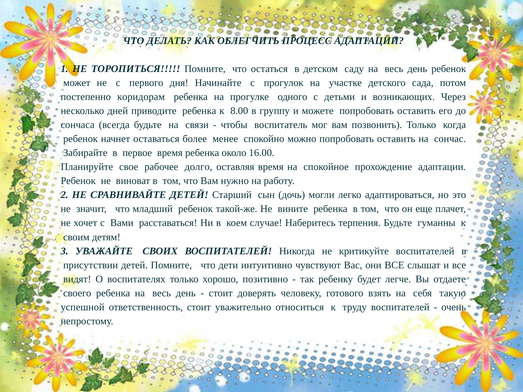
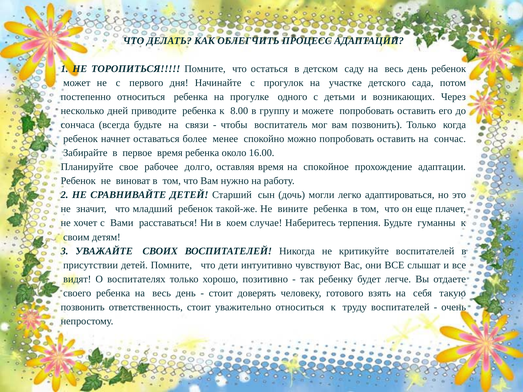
постепенно коридорам: коридорам -> относиться (141, 97)
успешной: успешной -> позвонить (83, 307)
